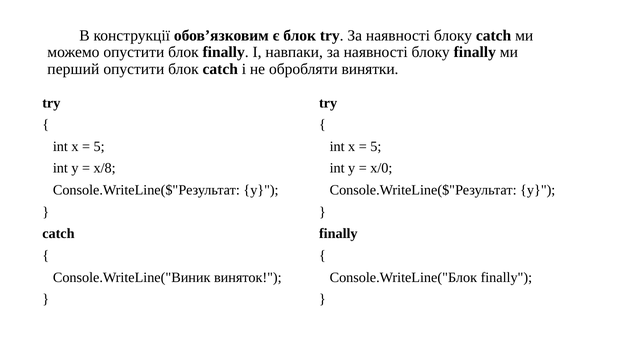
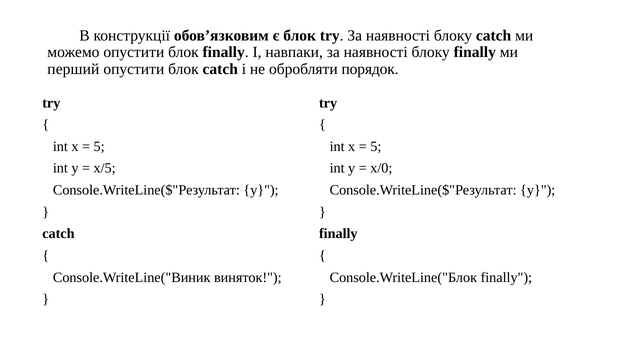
винятки: винятки -> порядок (370, 69)
x/8: x/8 -> x/5 (105, 168)
